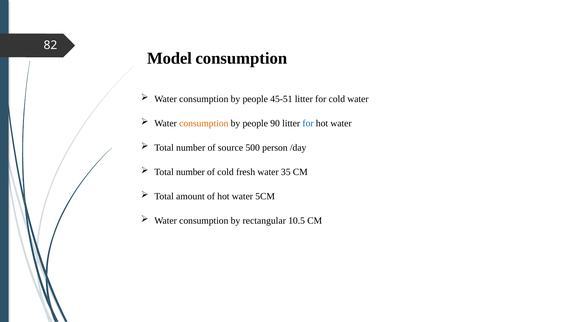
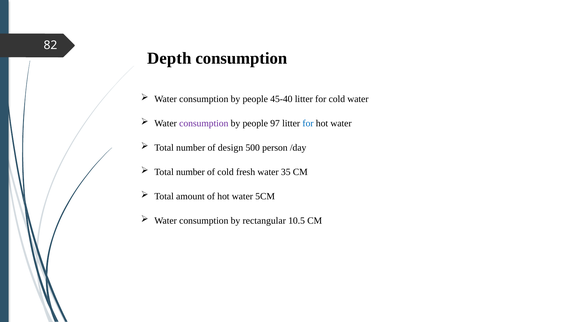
Model: Model -> Depth (169, 58)
45-51: 45-51 -> 45-40 (281, 99)
consumption colour: orange -> purple (204, 123)
90: 90 -> 97 (275, 123)
source: source -> design (231, 148)
